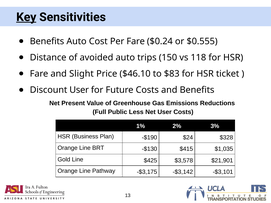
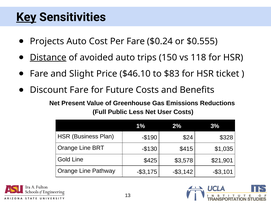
Benefits: Benefits -> Projects (47, 41)
Distance underline: none -> present (48, 58)
Discount User: User -> Fare (79, 90)
